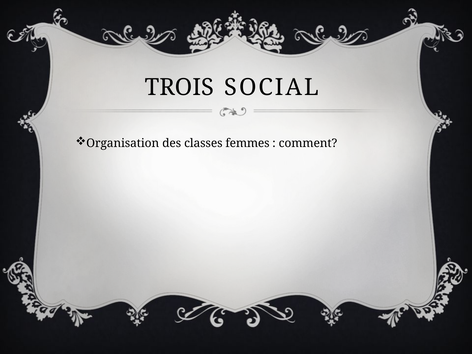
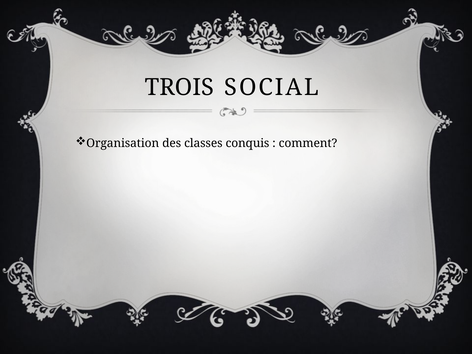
femmes: femmes -> conquis (247, 143)
